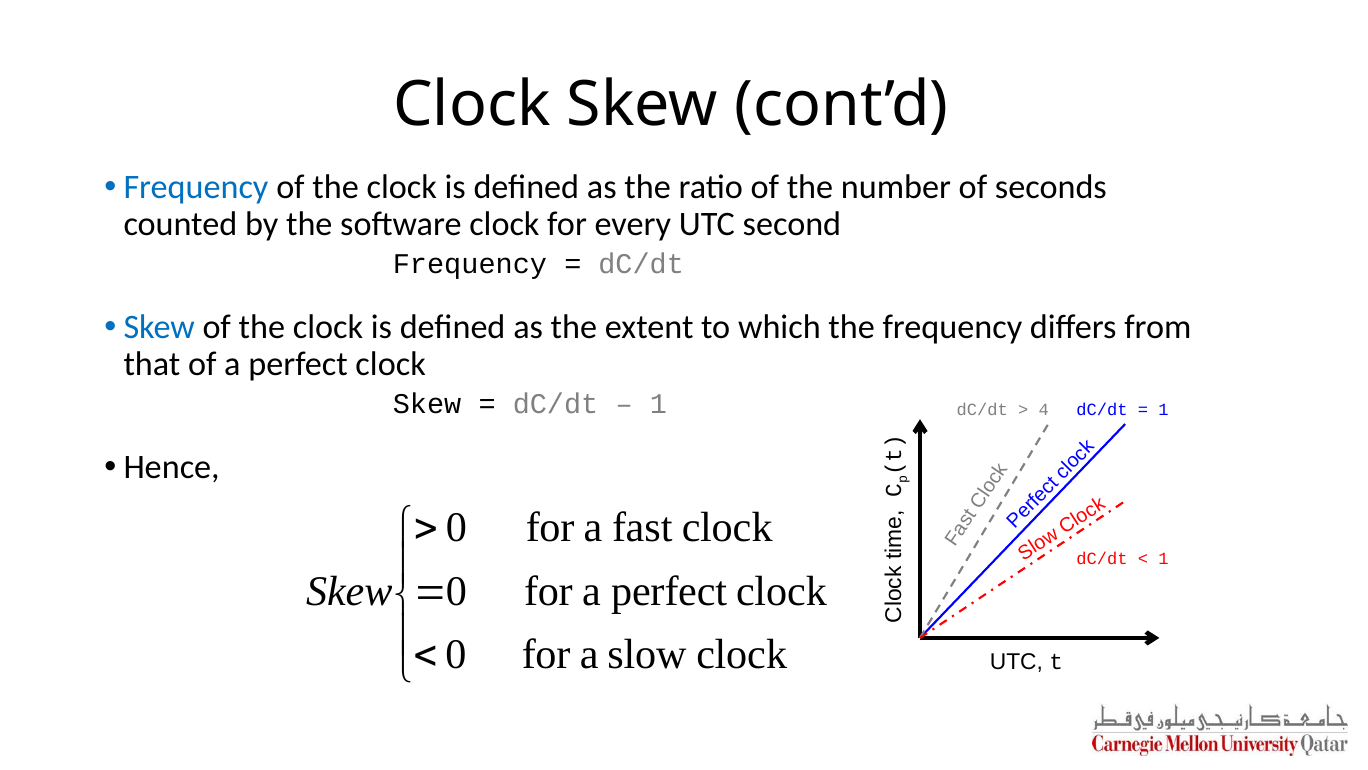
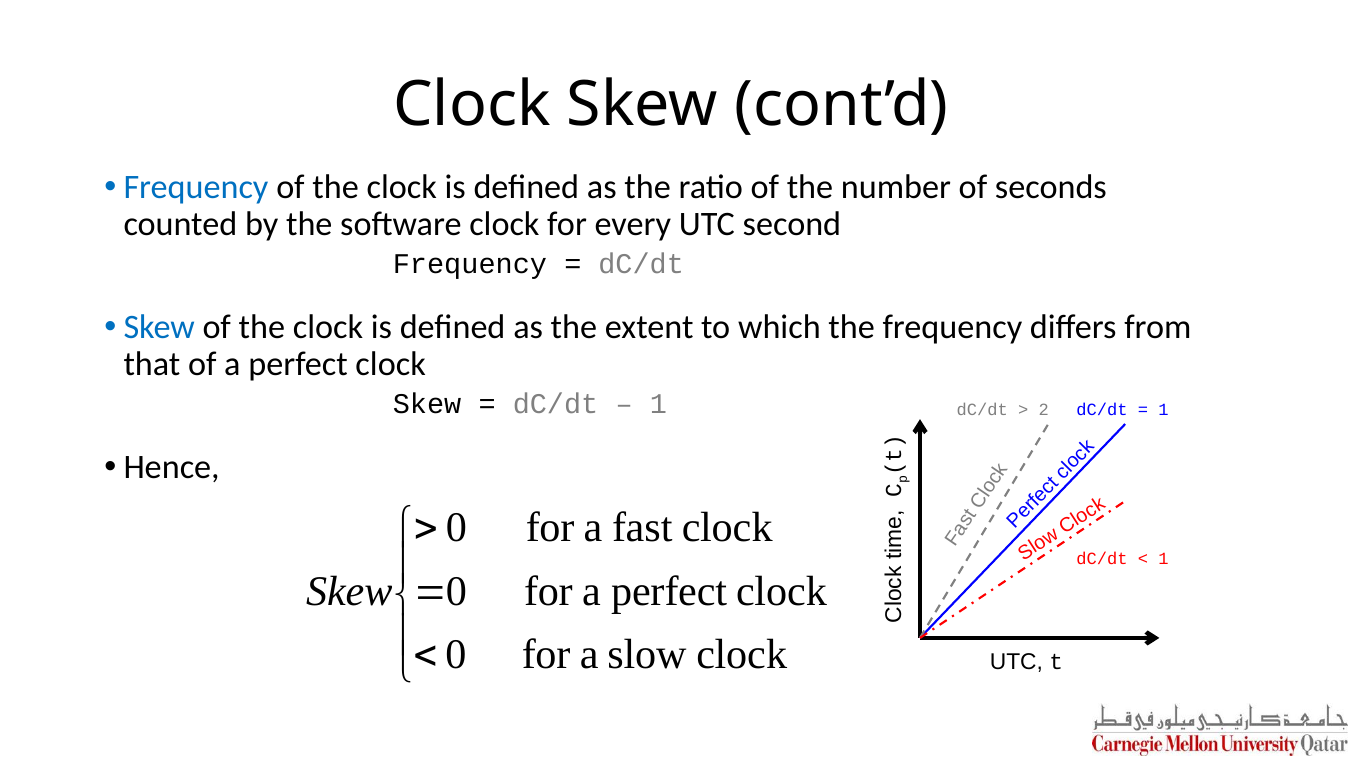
4: 4 -> 2 (1044, 410)
